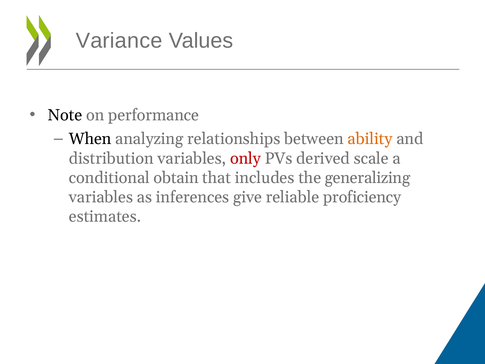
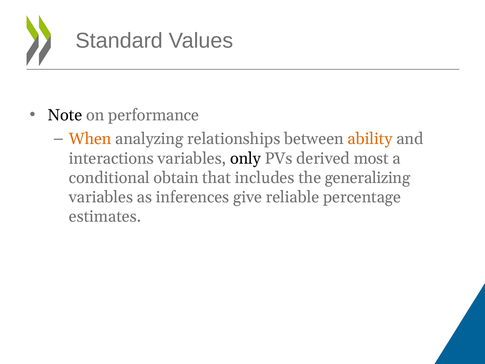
Variance: Variance -> Standard (119, 41)
When colour: black -> orange (90, 139)
distribution: distribution -> interactions (111, 158)
only colour: red -> black (245, 158)
scale: scale -> most (371, 158)
proficiency: proficiency -> percentage (362, 197)
